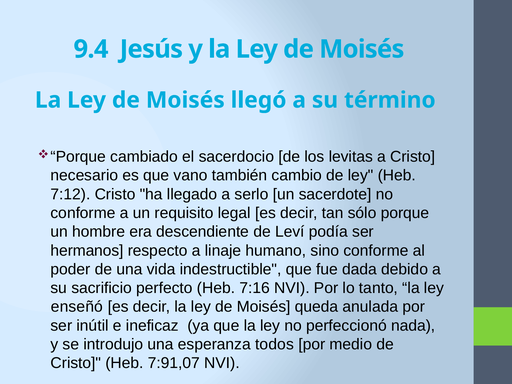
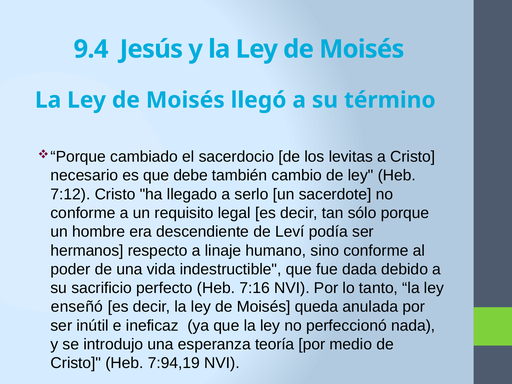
vano: vano -> debe (191, 175)
todos: todos -> teoría (275, 344)
7:91,07: 7:91,07 -> 7:94,19 (174, 363)
